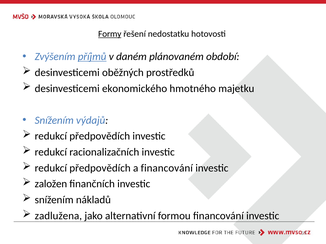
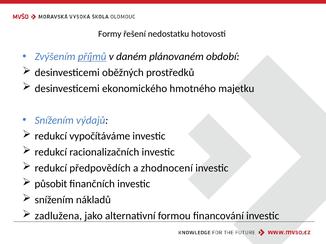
Formy underline: present -> none (110, 34)
předpovědích: předpovědích -> vypočítáváme (100, 136)
a financování: financování -> zhodnocení (167, 168)
založen: založen -> působit (51, 184)
